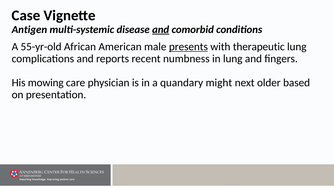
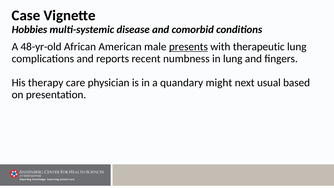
Antigen: Antigen -> Hobbies (29, 29)
and underline: present -> none (161, 29)
55-yr-old: 55-yr-old -> 48-yr-old (41, 47)
mowing: mowing -> therapy (46, 83)
older: older -> usual (269, 83)
